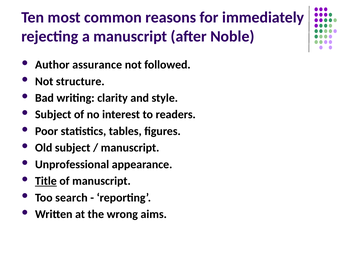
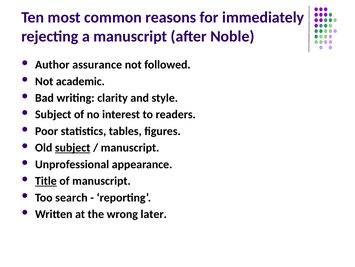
structure: structure -> academic (80, 81)
subject underline: none -> present (73, 147)
aims: aims -> later (154, 214)
